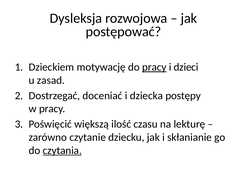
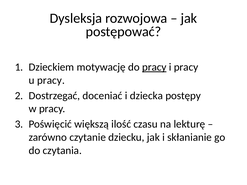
i dzieci: dzieci -> pracy (186, 67)
u zasad: zasad -> pracy (51, 80)
czytania underline: present -> none (62, 151)
